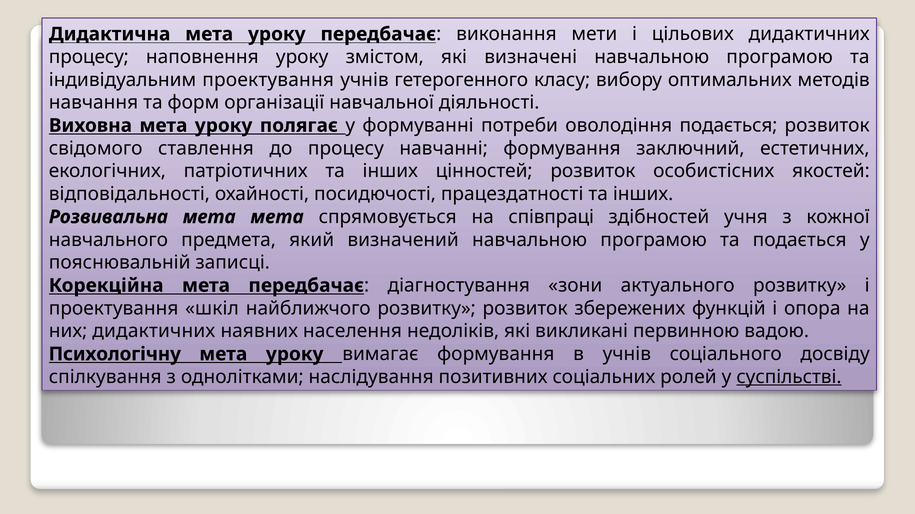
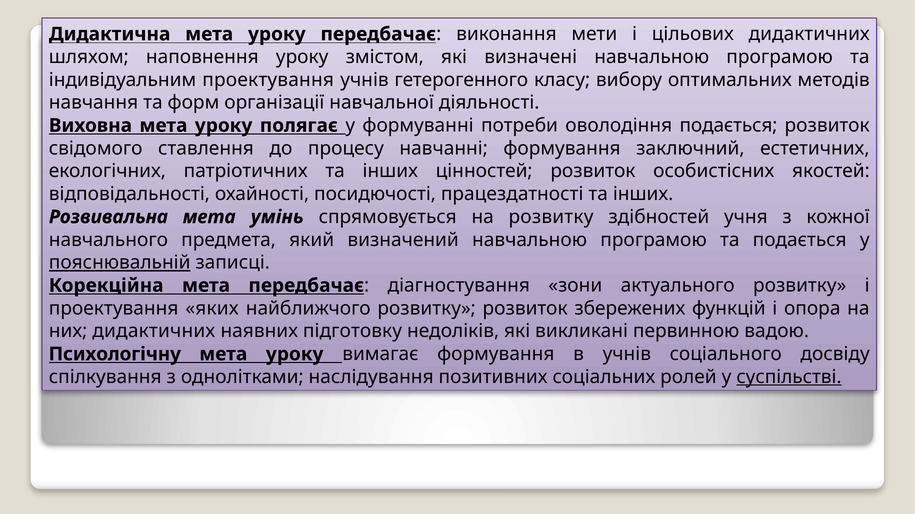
процесу: процесу -> шляхом (89, 57)
мета мета: мета -> умінь (277, 217)
на співпраці: співпраці -> розвитку (551, 217)
пояснювальній underline: none -> present (120, 263)
шкіл: шкіл -> яких (212, 309)
населення: населення -> підготовку (353, 332)
